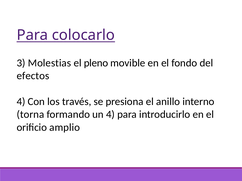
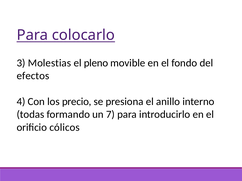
través: través -> precio (77, 102)
torna: torna -> todas (30, 115)
un 4: 4 -> 7 (110, 115)
amplio: amplio -> cólicos (65, 128)
